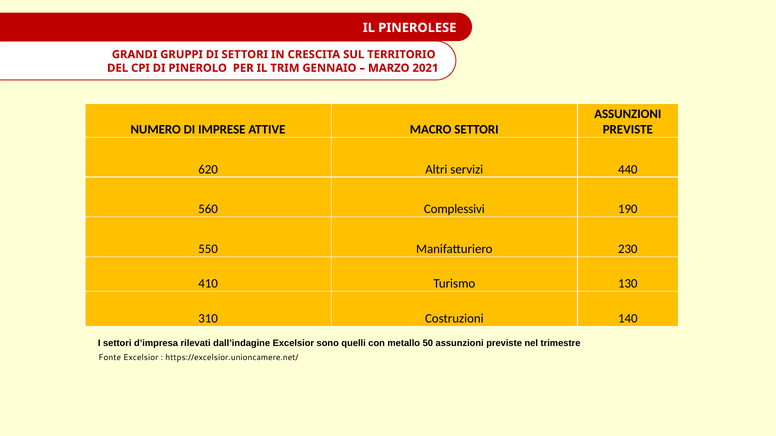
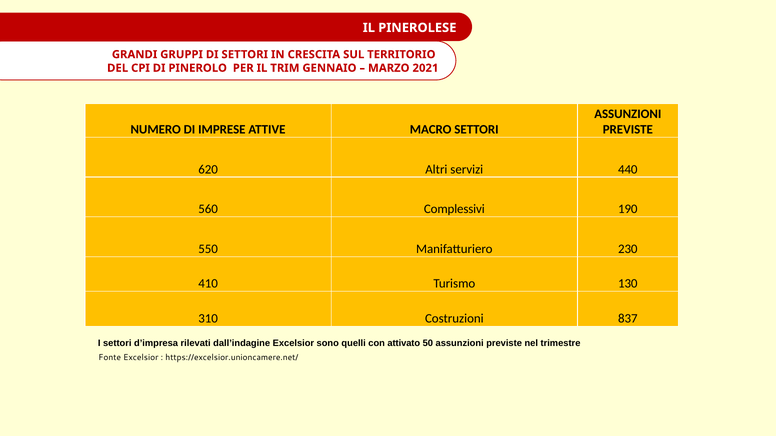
140: 140 -> 837 (628, 319)
metallo: metallo -> attivato (404, 343)
